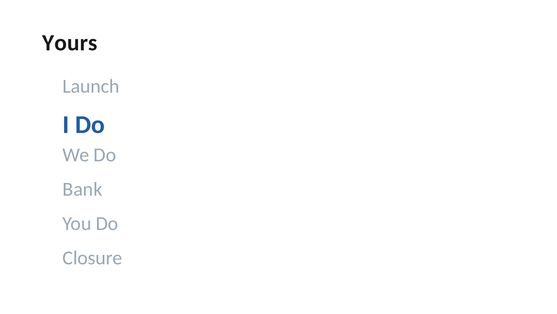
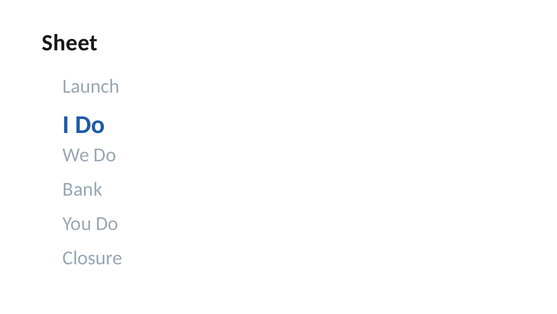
Yours: Yours -> Sheet (70, 43)
